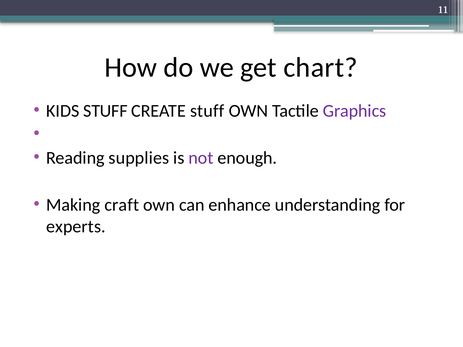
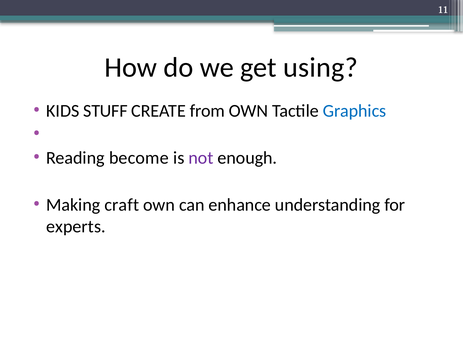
chart: chart -> using (321, 68)
CREATE stuff: stuff -> from (207, 111)
Graphics colour: purple -> blue (355, 111)
supplies: supplies -> become (139, 158)
